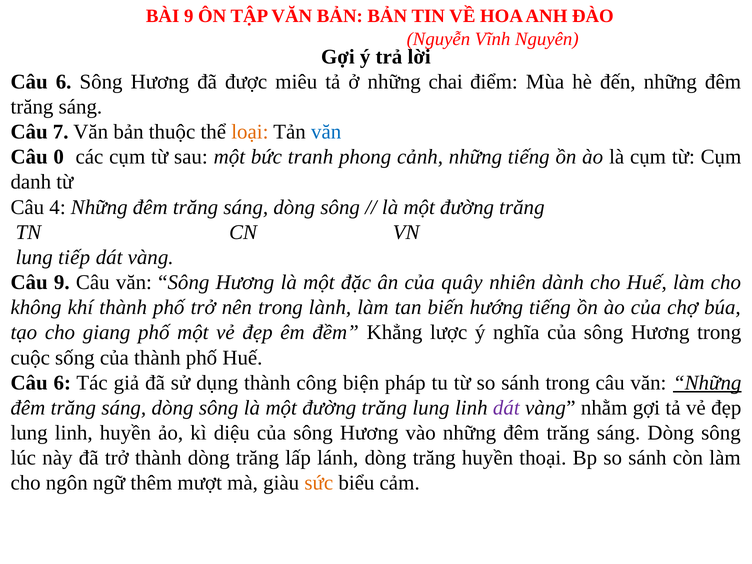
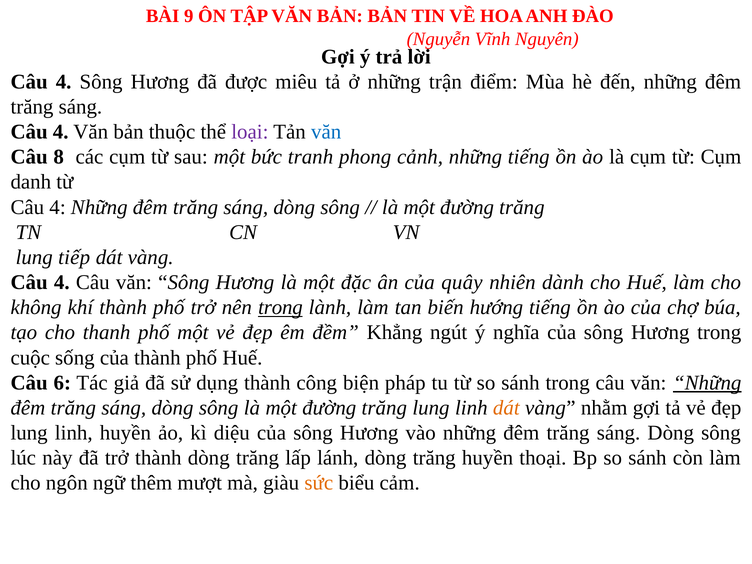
6: 6 -> 4 (64, 82)
chai: chai -> trận (445, 82)
7: 7 -> 4 (61, 132)
loại colour: orange -> purple (250, 132)
0: 0 -> 8 (59, 157)
9: 9 -> 4 (62, 282)
trong underline: none -> present (280, 307)
giang: giang -> thanh (107, 333)
lược: lược -> ngút (449, 333)
dát colour: purple -> orange (506, 408)
